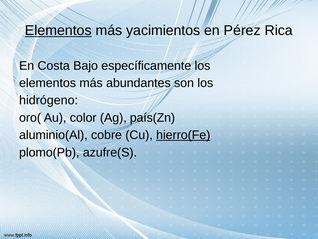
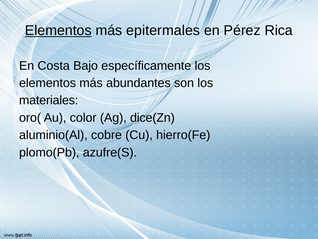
yacimientos: yacimientos -> epitermales (163, 30)
hidrógeno: hidrógeno -> materiales (49, 100)
país(Zn: país(Zn -> dice(Zn (152, 118)
hierro(Fe underline: present -> none (183, 135)
